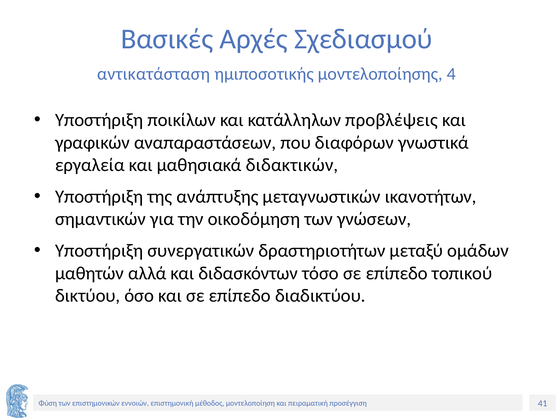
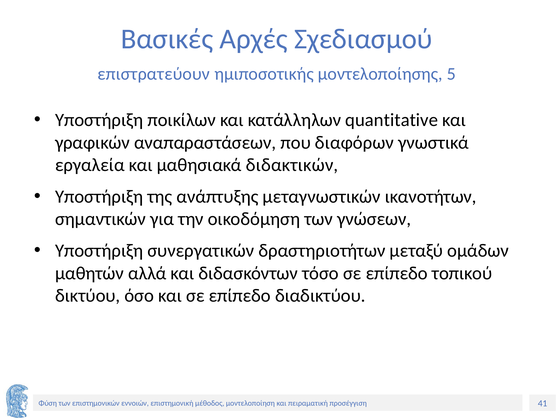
αντικατάσταση: αντικατάσταση -> επιστρατεύουν (154, 74)
4: 4 -> 5 (451, 74)
προβλέψεις: προβλέψεις -> quantitative (392, 120)
